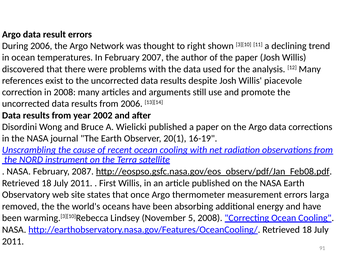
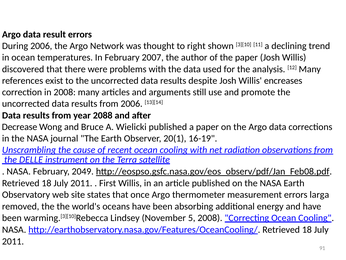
piacevole: piacevole -> encreases (283, 80)
2002: 2002 -> 2088 (103, 115)
Disordini: Disordini -> Decrease (20, 127)
NORD: NORD -> DELLE (31, 159)
2087: 2087 -> 2049 (83, 171)
